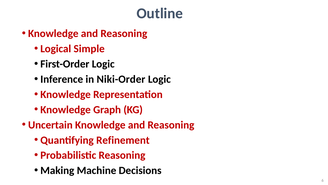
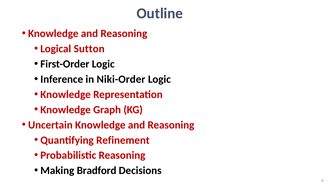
Simple: Simple -> Sutton (89, 49)
Machine: Machine -> Bradford (97, 170)
